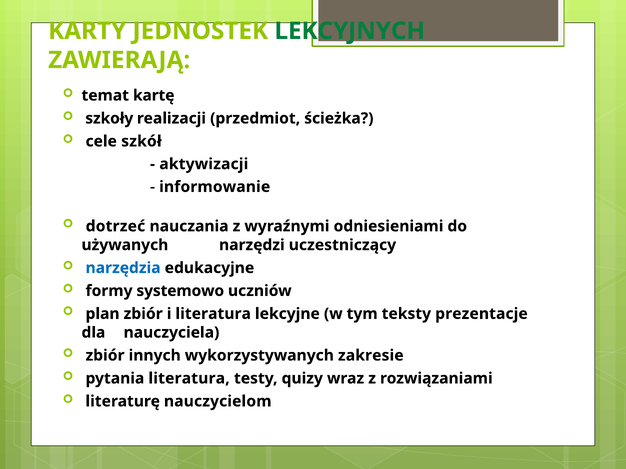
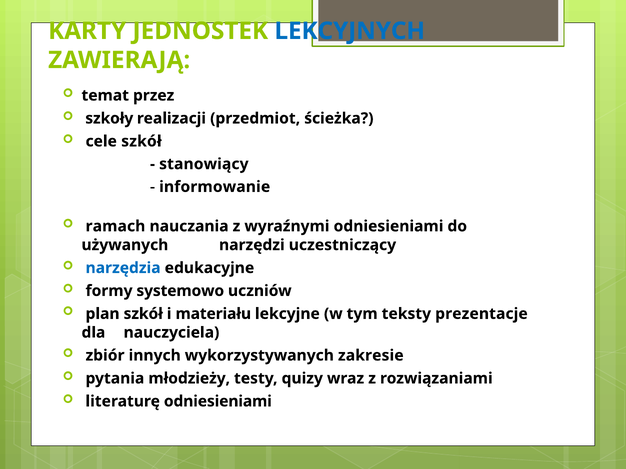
LEKCYJNYCH colour: green -> blue (350, 31)
kartę: kartę -> przez (154, 96)
aktywizacji: aktywizacji -> stanowiący (204, 164)
dotrzeć: dotrzeć -> ramach (115, 226)
plan zbiór: zbiór -> szkół (143, 314)
i literatura: literatura -> materiału (213, 314)
pytania literatura: literatura -> młodzieży (189, 379)
literaturę nauczycielom: nauczycielom -> odniesieniami (218, 402)
